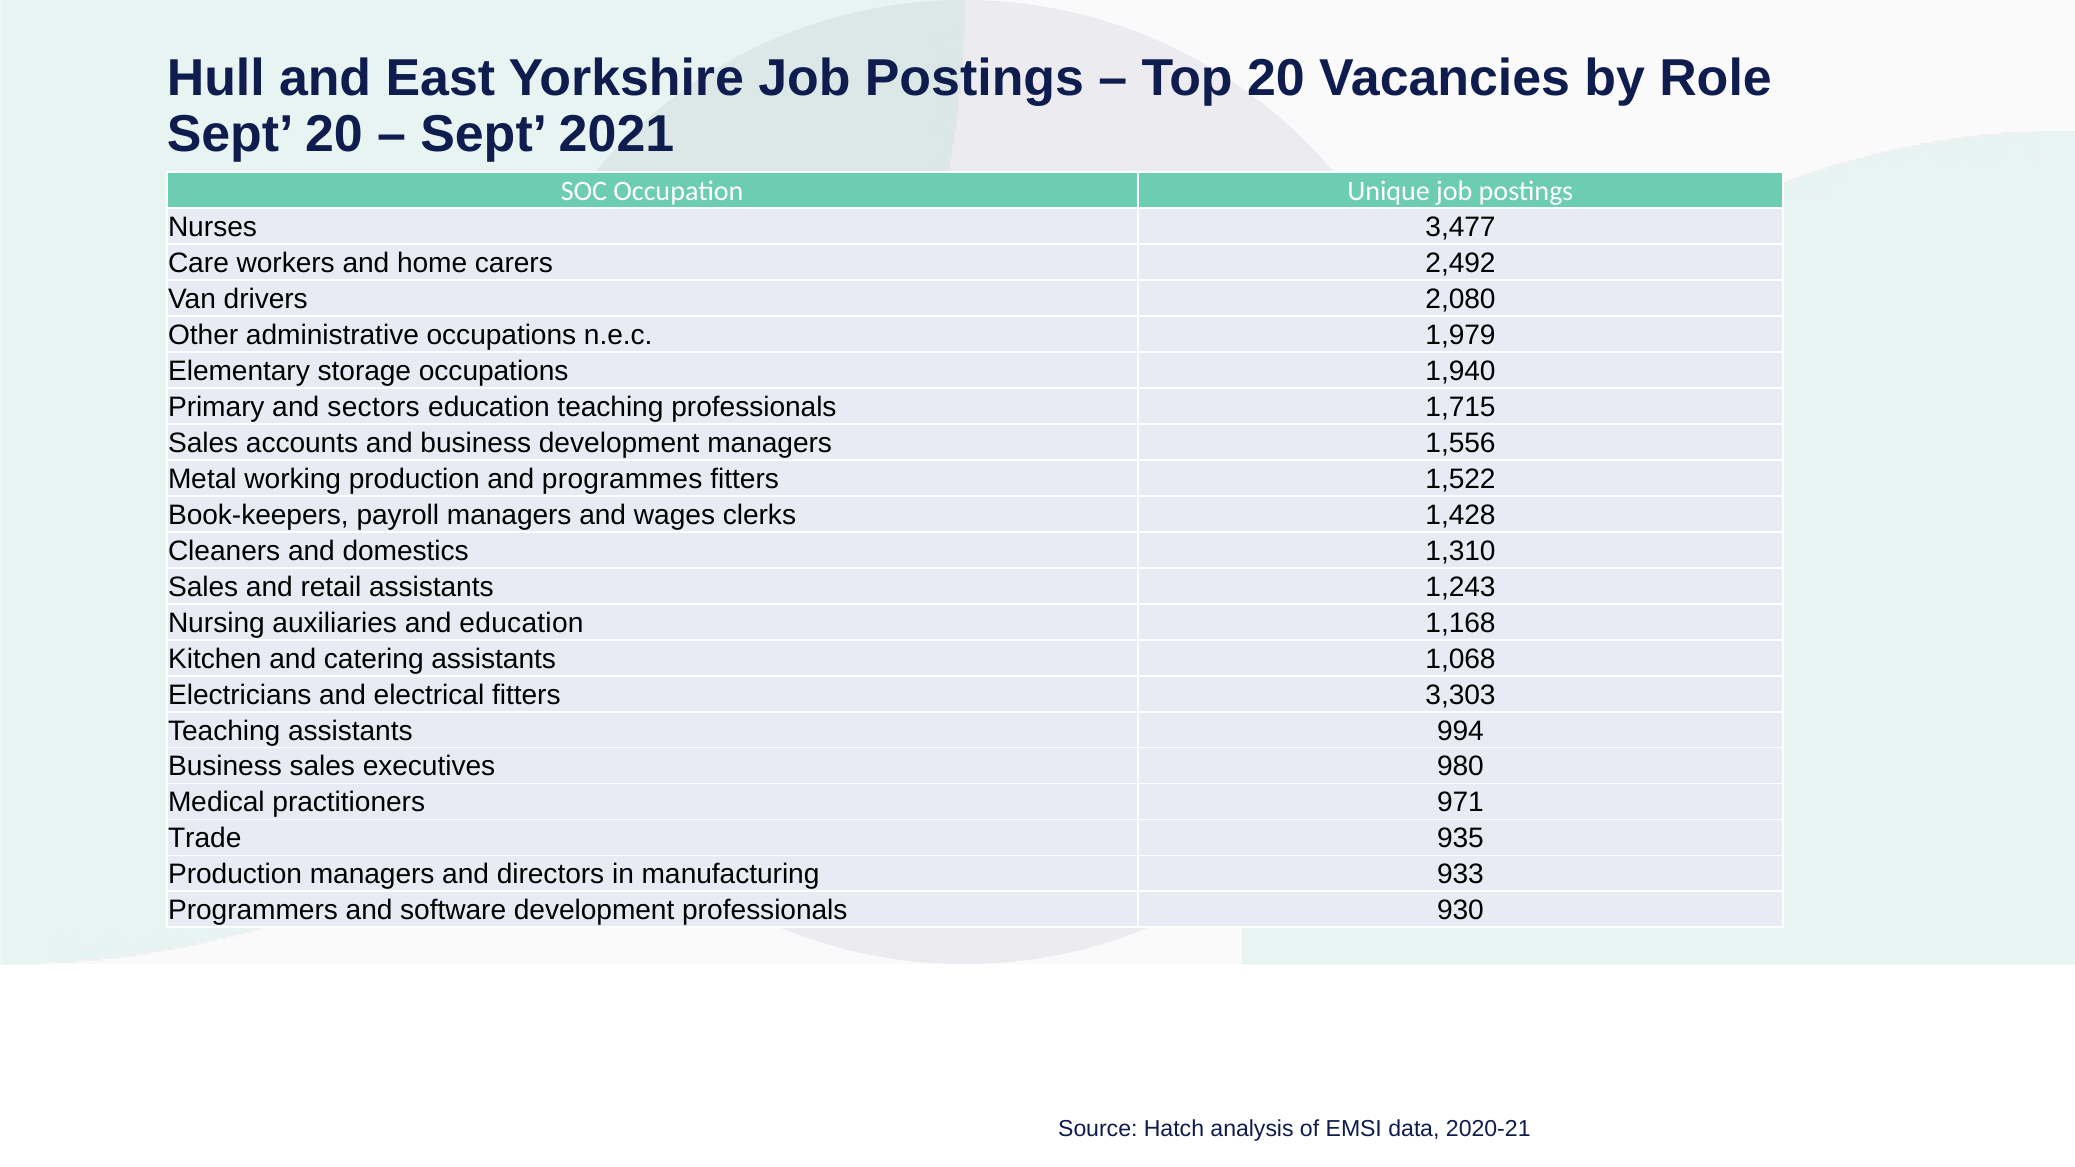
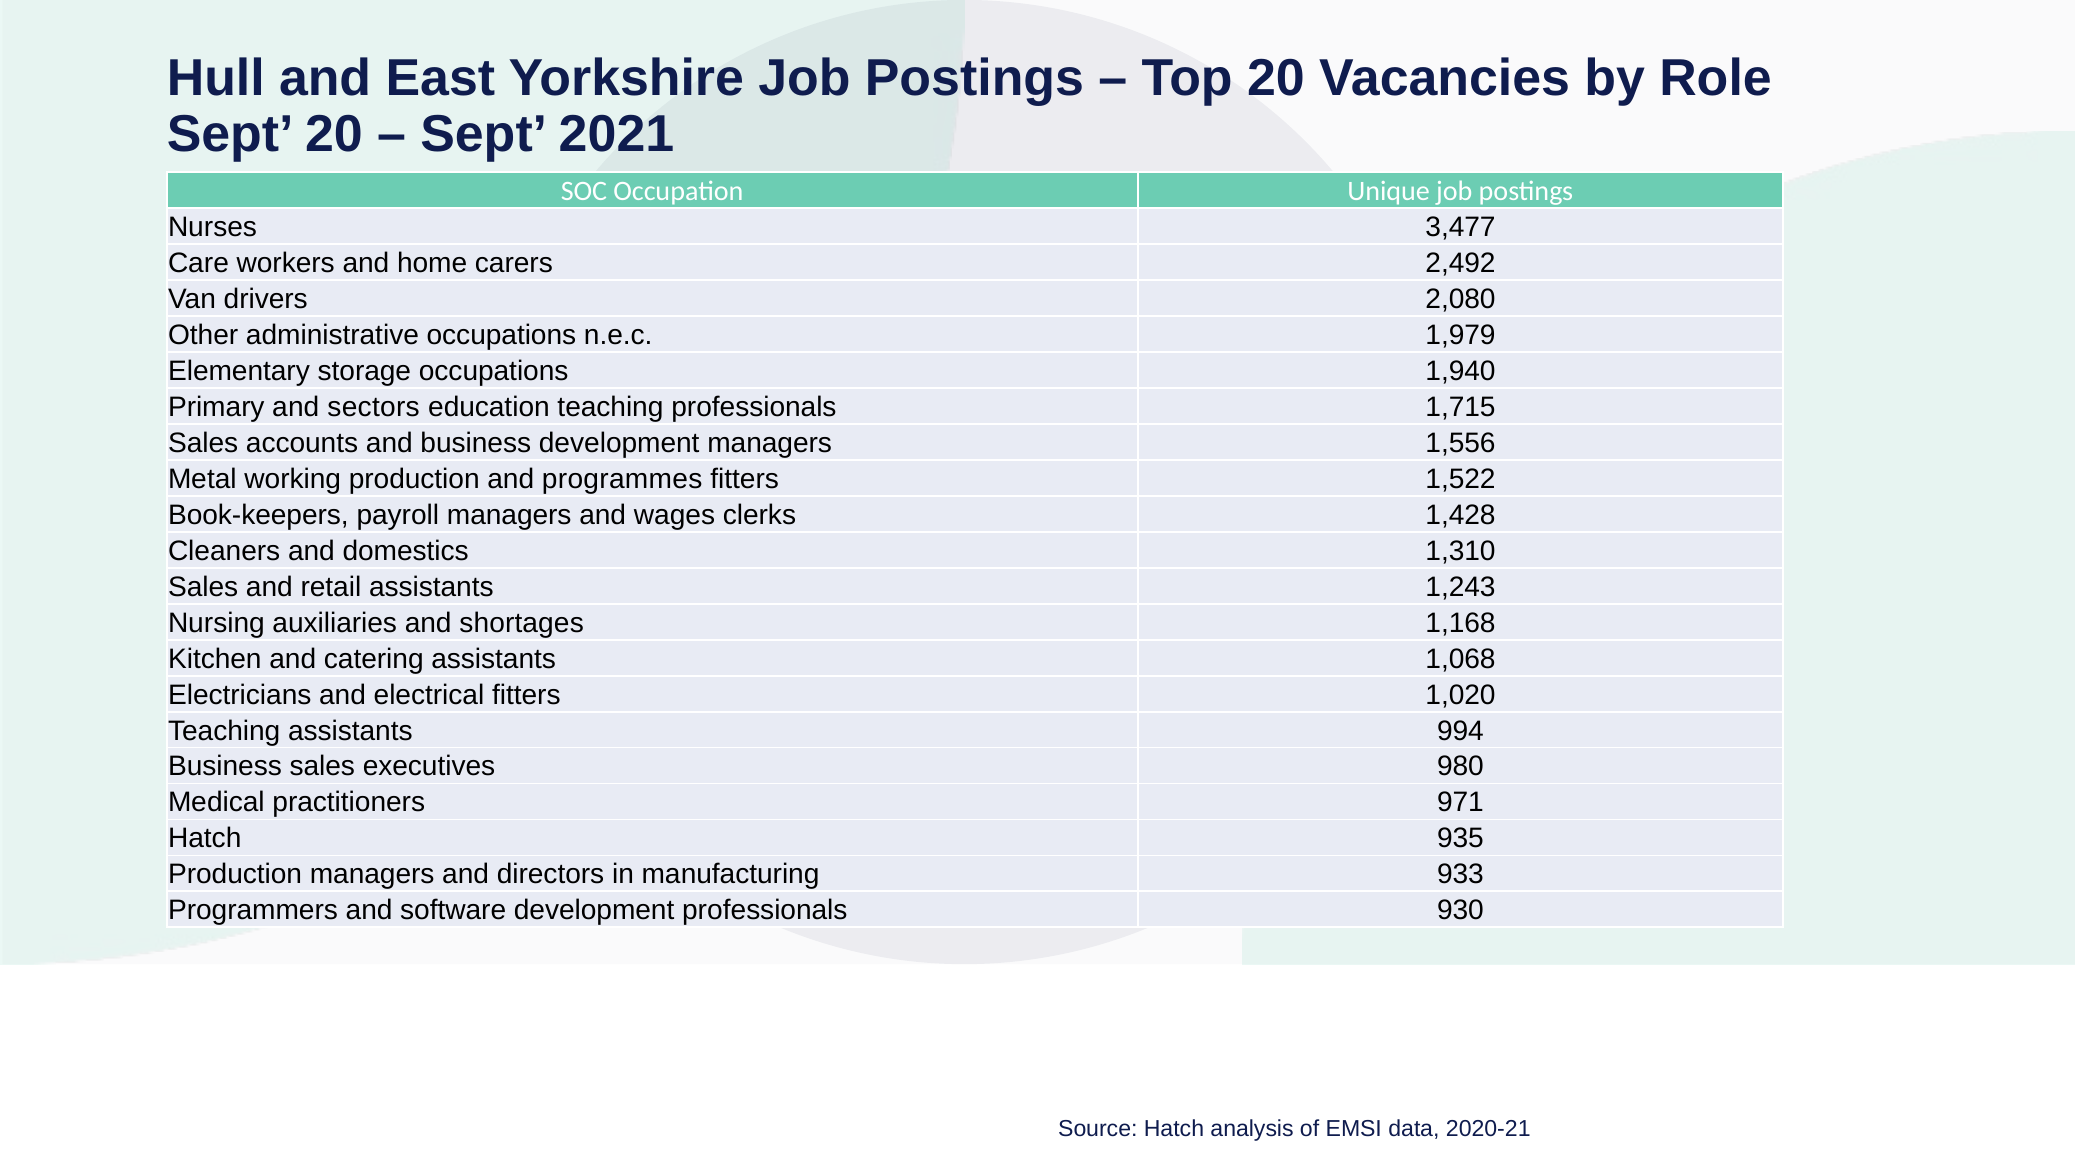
and education: education -> shortages (522, 623)
3,303: 3,303 -> 1,020 (1461, 695)
Trade: Trade -> Hatch (205, 839)
